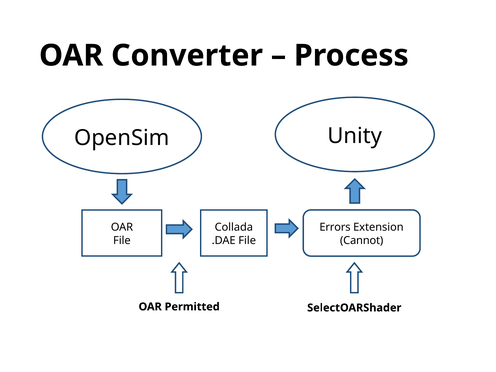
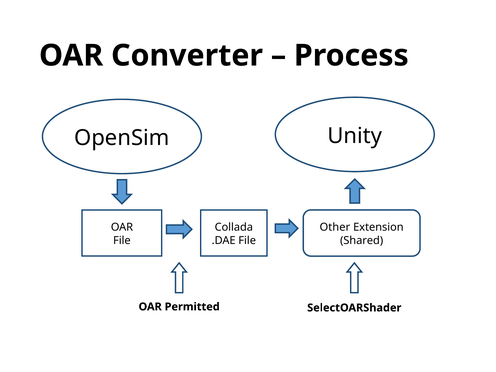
Errors: Errors -> Other (335, 227)
Cannot: Cannot -> Shared (362, 240)
